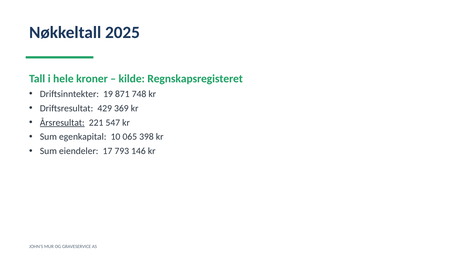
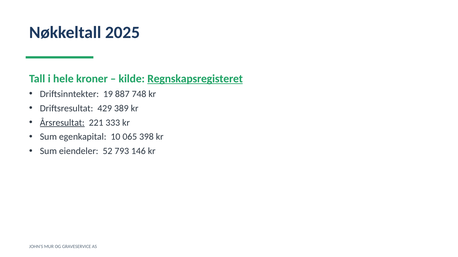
Regnskapsregisteret underline: none -> present (195, 79)
871: 871 -> 887 (122, 94)
369: 369 -> 389 (121, 108)
547: 547 -> 333 (113, 123)
17: 17 -> 52 (108, 151)
